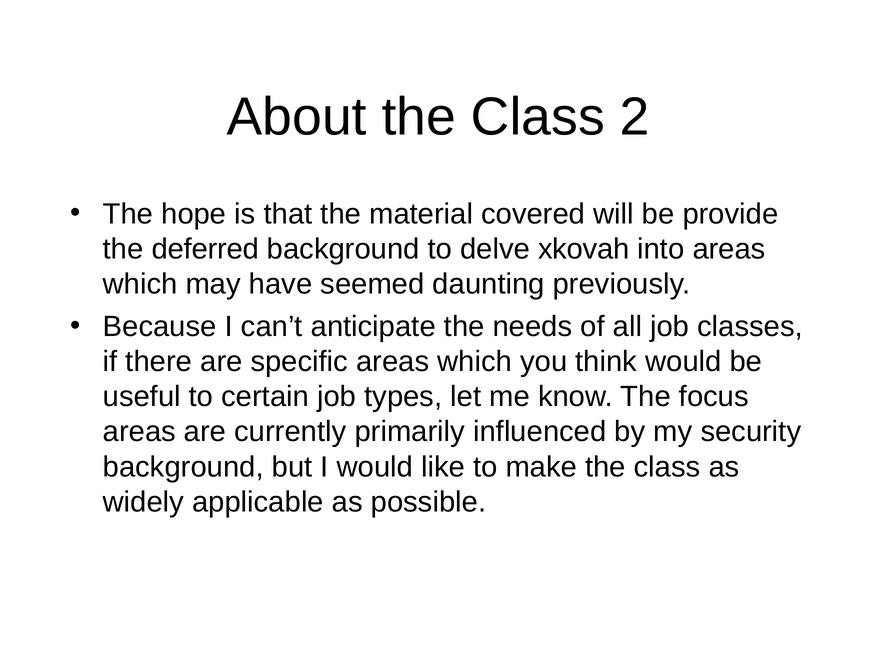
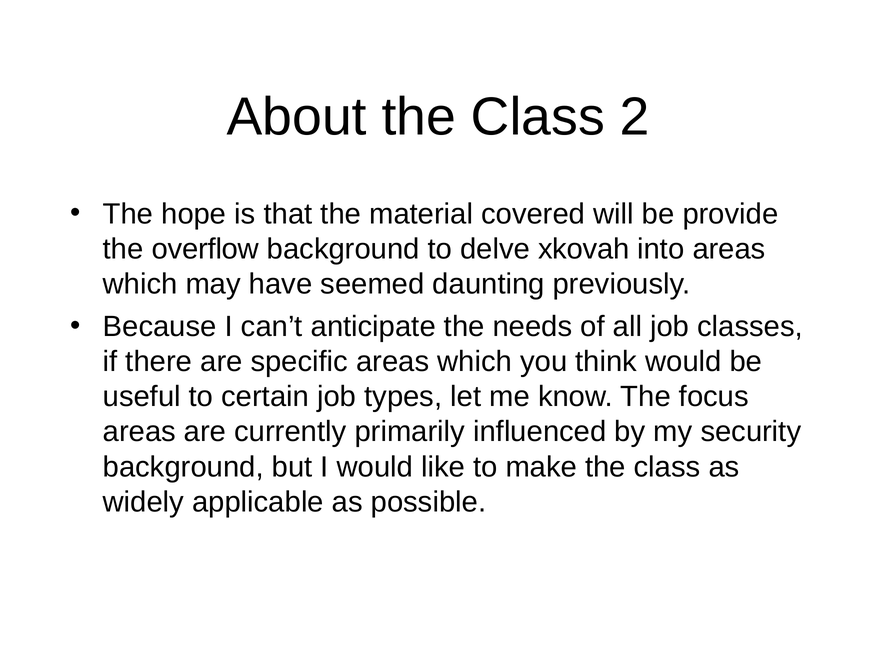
deferred: deferred -> overflow (205, 249)
